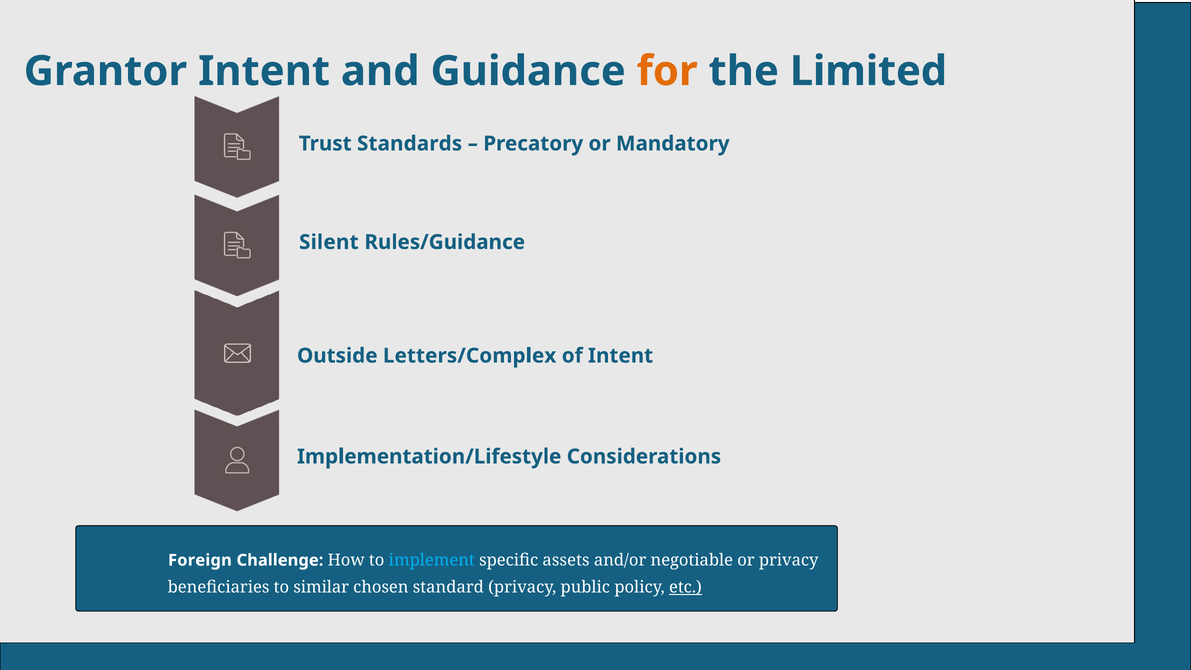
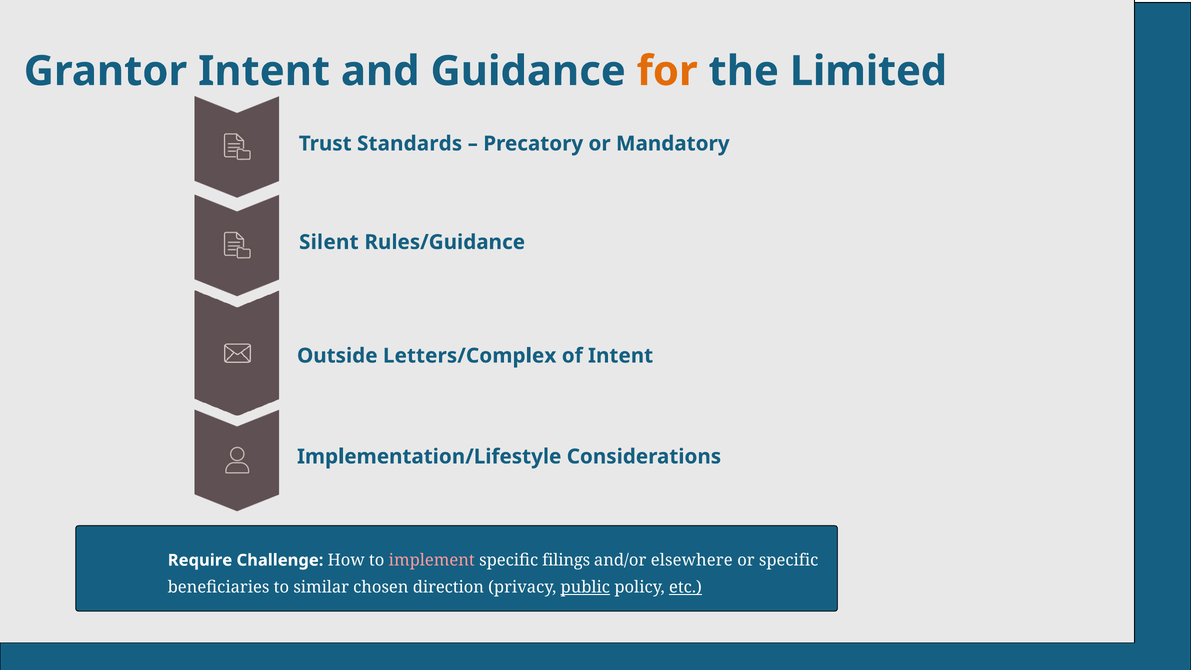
Foreign: Foreign -> Require (200, 560)
implement colour: light blue -> pink (432, 560)
assets: assets -> filings (566, 560)
negotiable: negotiable -> elsewhere (692, 560)
or privacy: privacy -> specific (789, 560)
standard: standard -> direction (448, 587)
public underline: none -> present (585, 587)
